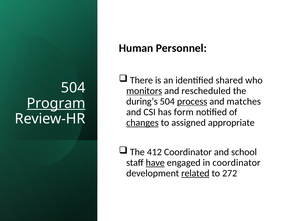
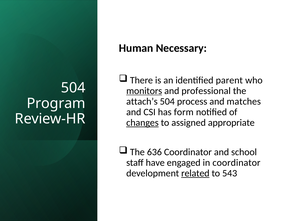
Personnel: Personnel -> Necessary (181, 48)
shared: shared -> parent (229, 80)
rescheduled: rescheduled -> professional (206, 91)
during’s: during’s -> attach’s (142, 101)
process underline: present -> none (192, 101)
Program underline: present -> none (56, 103)
412: 412 -> 636 (154, 152)
have underline: present -> none (155, 162)
272: 272 -> 543 (230, 173)
